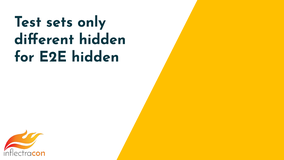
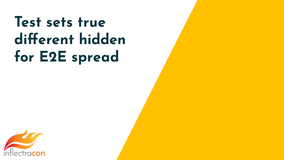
only: only -> true (92, 22)
E2E hidden: hidden -> spread (95, 57)
